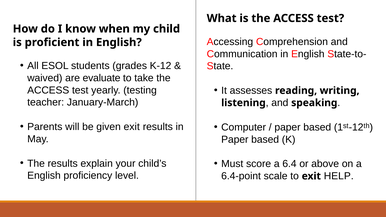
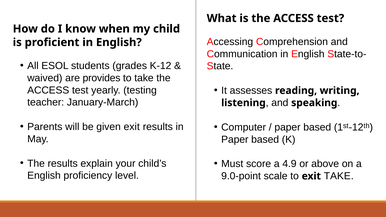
evaluate: evaluate -> provides (102, 78)
6.4: 6.4 -> 4.9 (289, 164)
6.4-point: 6.4-point -> 9.0-point (241, 176)
exit HELP: HELP -> TAKE (339, 176)
